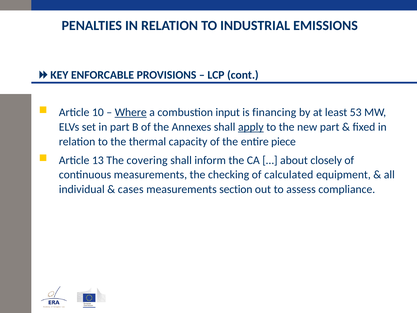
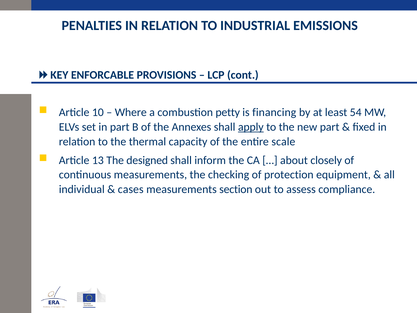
Where underline: present -> none (131, 112)
input: input -> petty (228, 112)
53: 53 -> 54 (356, 112)
piece: piece -> scale (283, 141)
covering: covering -> designed (147, 160)
calculated: calculated -> protection (289, 175)
